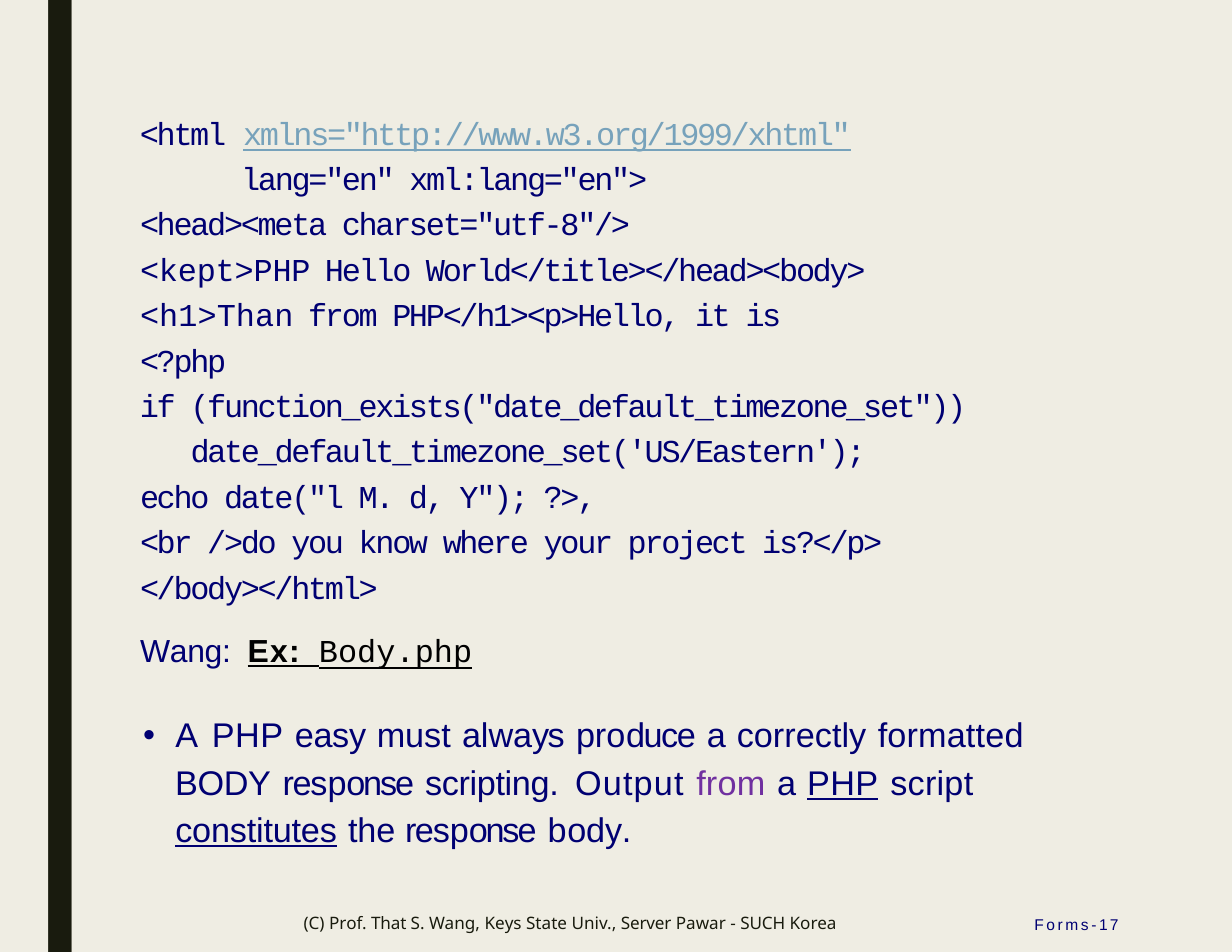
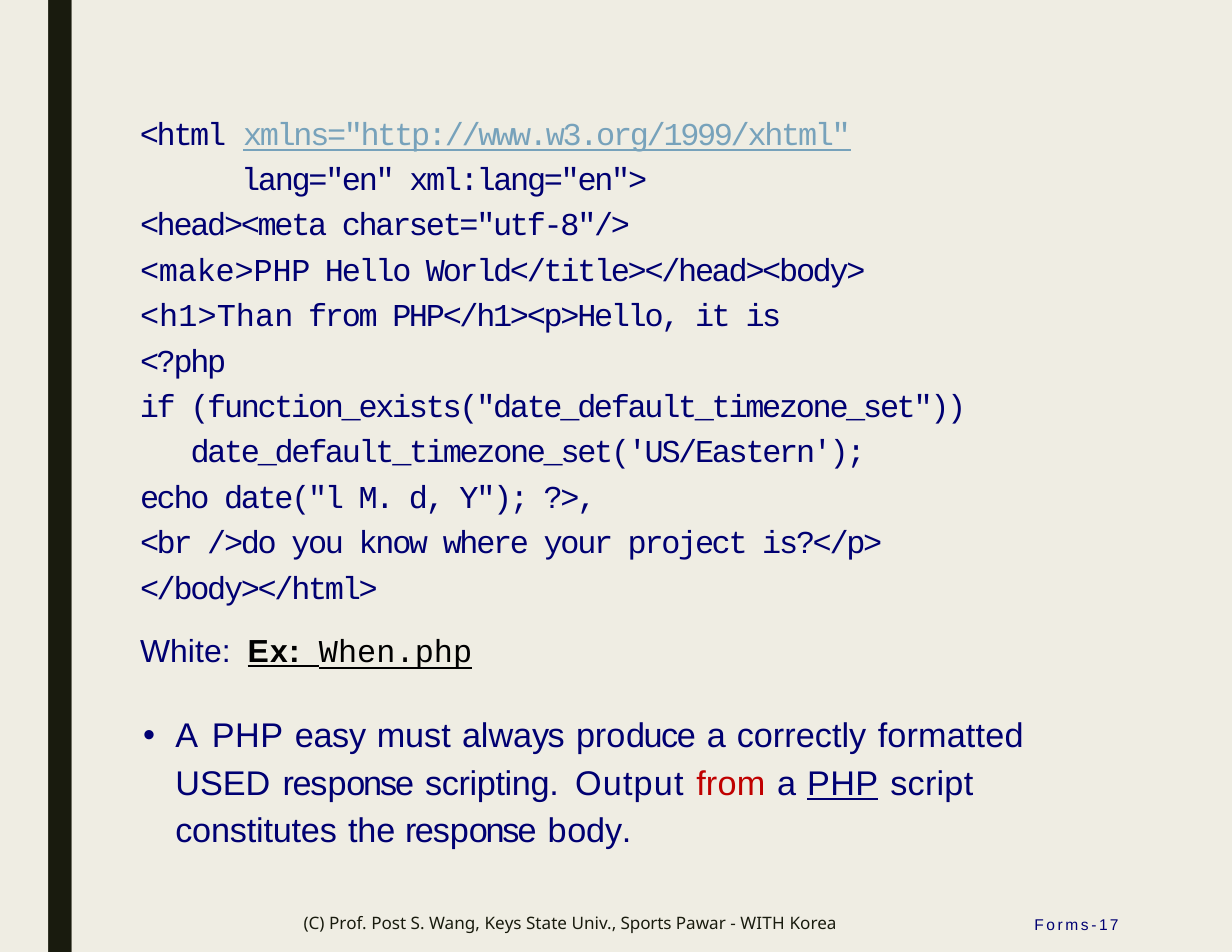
<kept>PHP: <kept>PHP -> <make>PHP (225, 271)
Wang: Wang -> White (185, 652)
Body.php: Body.php -> When.php (396, 652)
BODY: BODY -> USED (223, 784)
from colour: purple -> red (731, 784)
constitutes underline: present -> none (256, 831)
That: That -> Post (389, 924)
Server: Server -> Sports (646, 924)
SUCH: SUCH -> WITH (763, 924)
